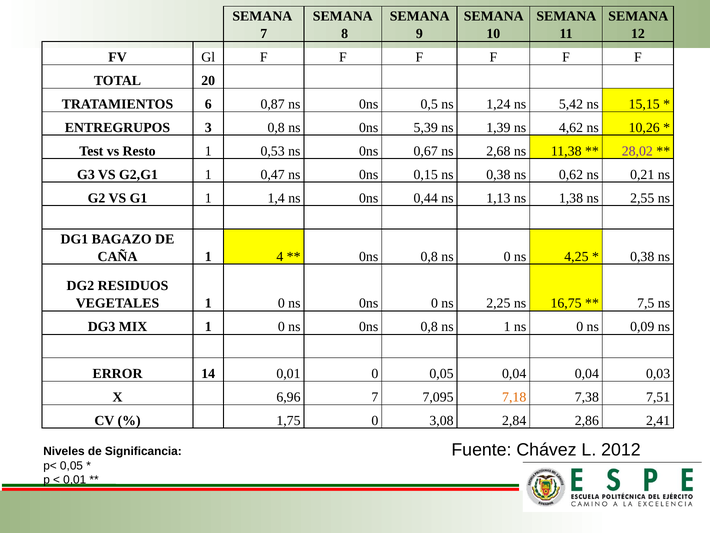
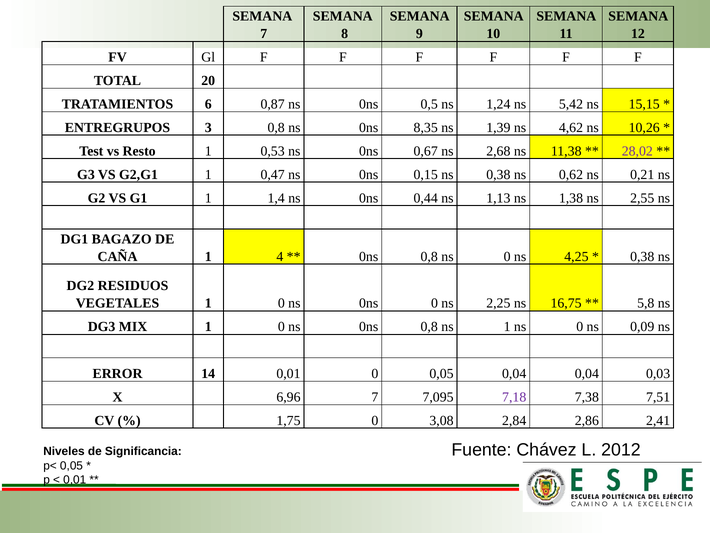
5,39: 5,39 -> 8,35 (426, 127)
7,5: 7,5 -> 5,8 (646, 303)
7,18 colour: orange -> purple (514, 397)
